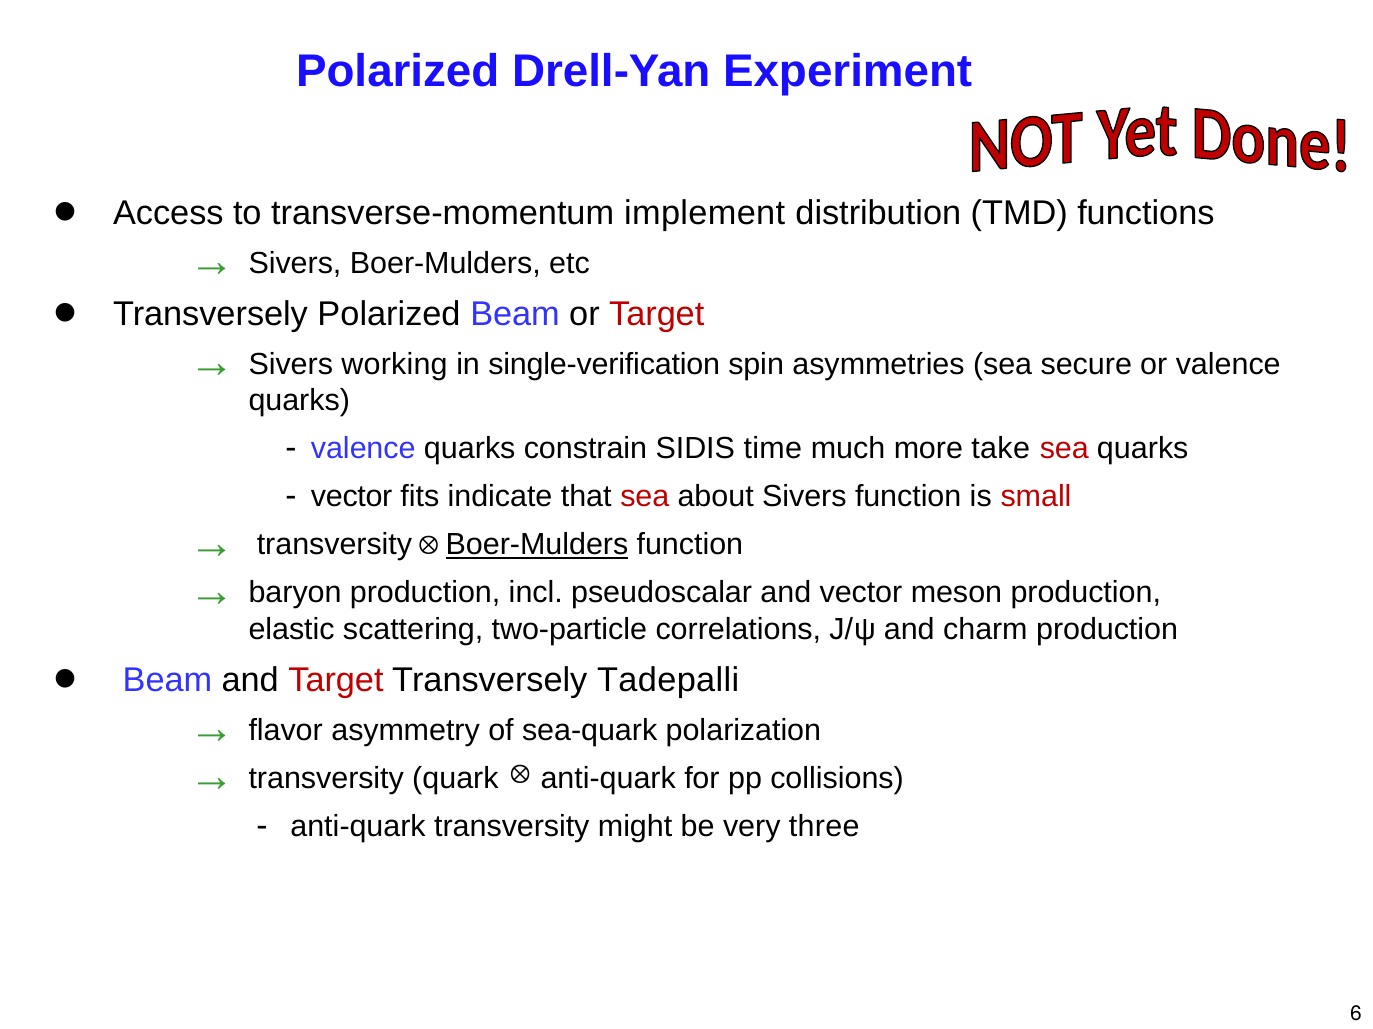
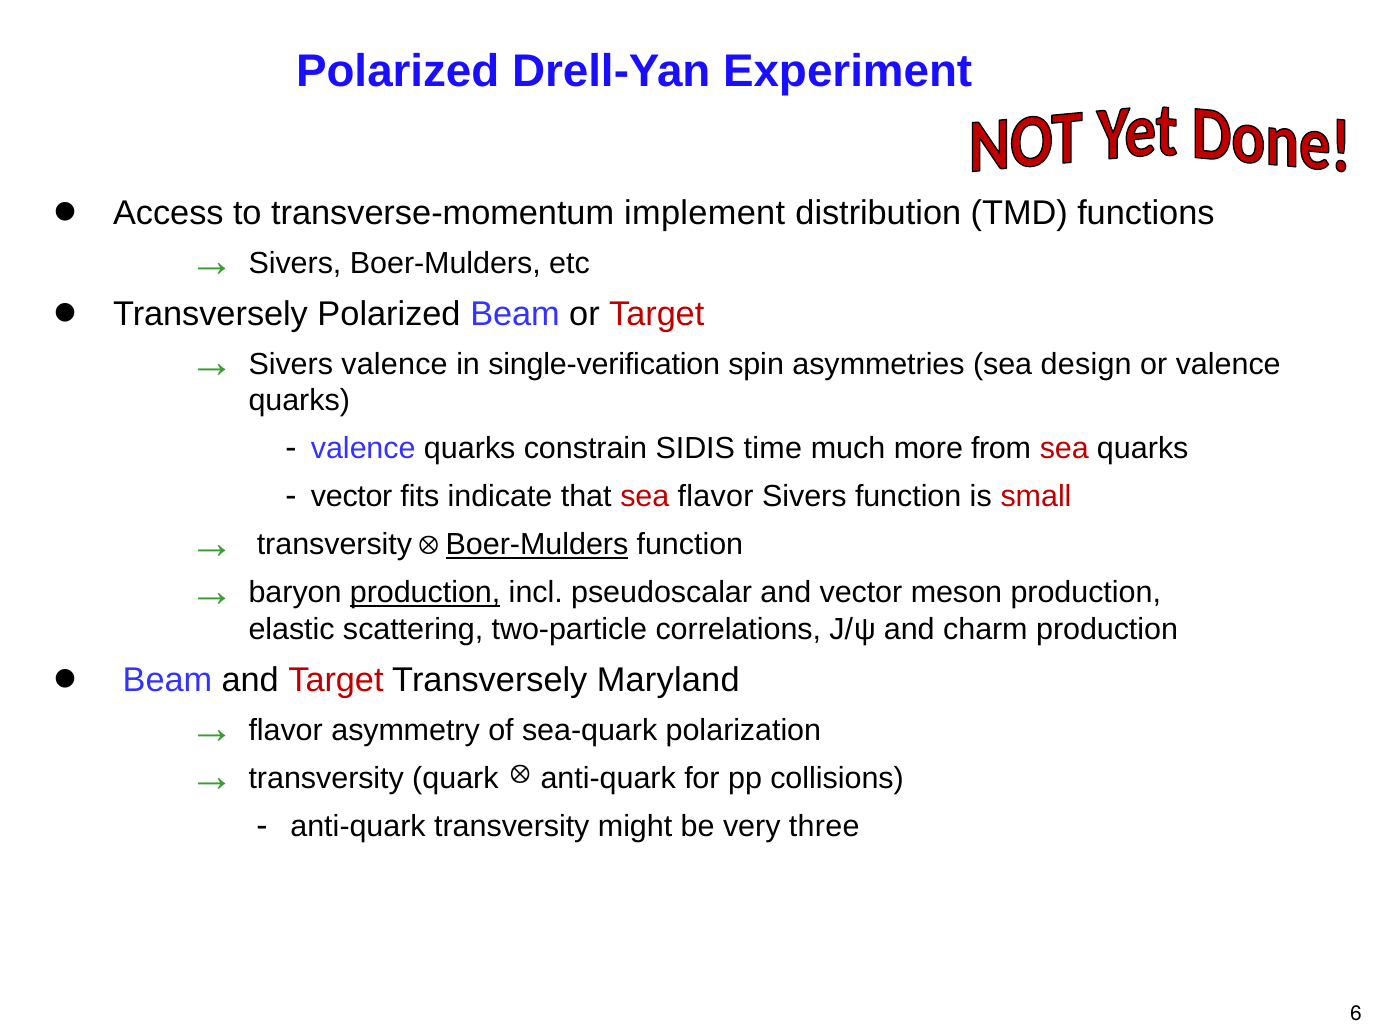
Sivers working: working -> valence (395, 364)
secure: secure -> design (1086, 364)
take: take -> from (1001, 449)
sea about: about -> flavor (716, 497)
production underline: none -> present (425, 593)
Tadepalli: Tadepalli -> Maryland (668, 681)
